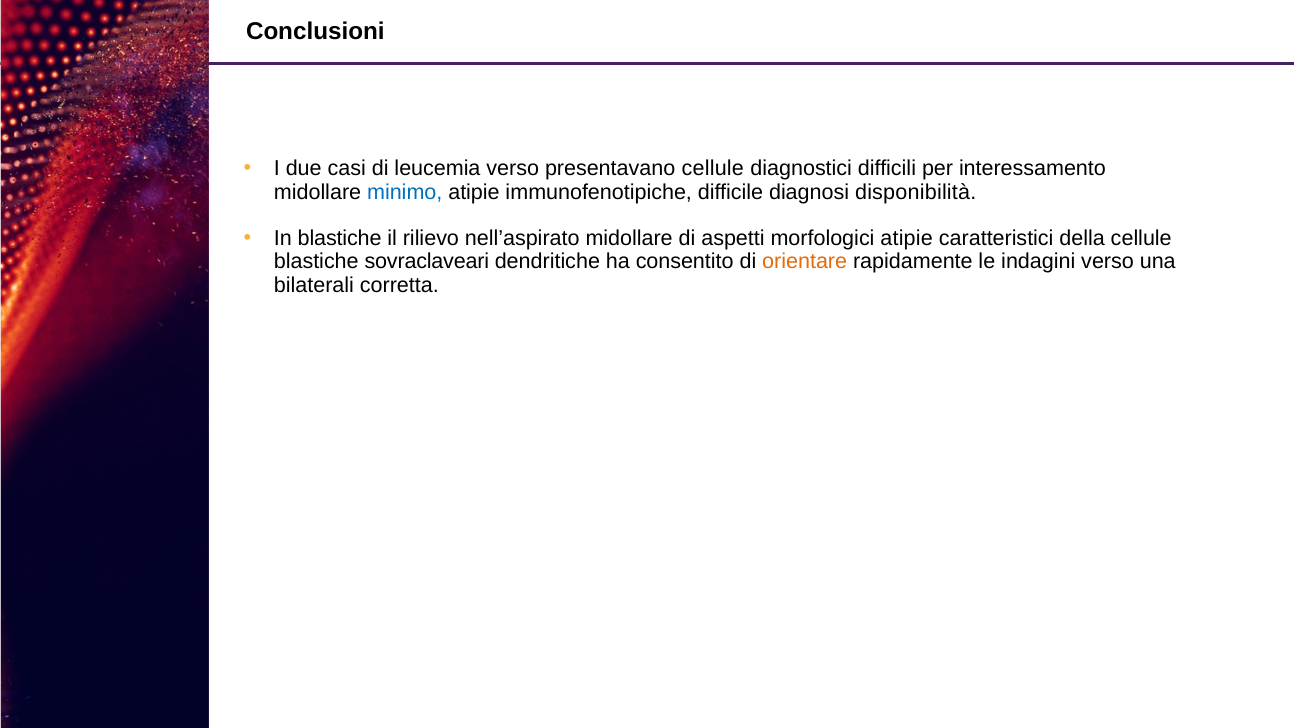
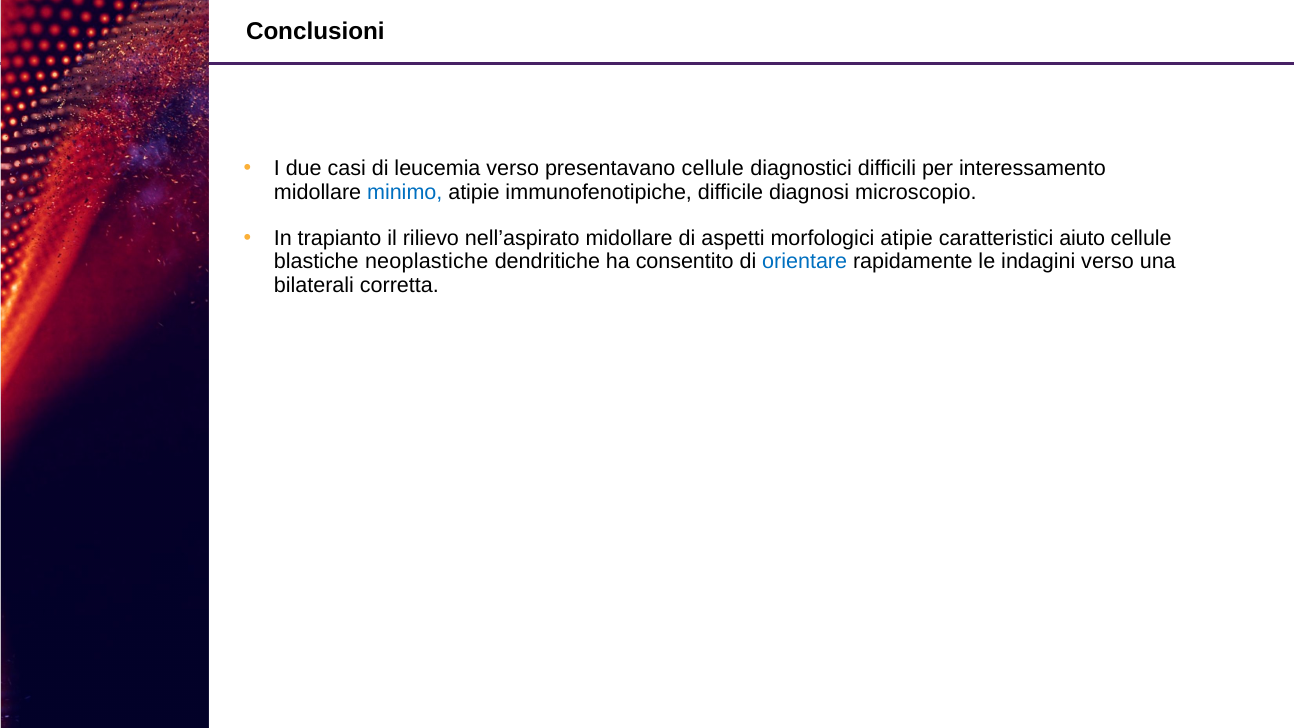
disponibilità: disponibilità -> microscopio (916, 192)
In blastiche: blastiche -> trapianto (340, 238)
della: della -> aiuto (1082, 238)
sovraclaveari: sovraclaveari -> neoplastiche (427, 262)
orientare colour: orange -> blue (805, 262)
